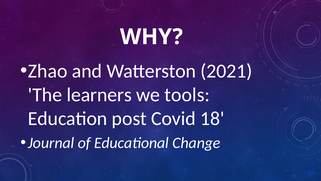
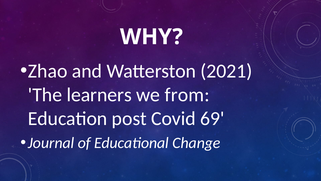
tools: tools -> from (187, 95)
18: 18 -> 69 (212, 118)
